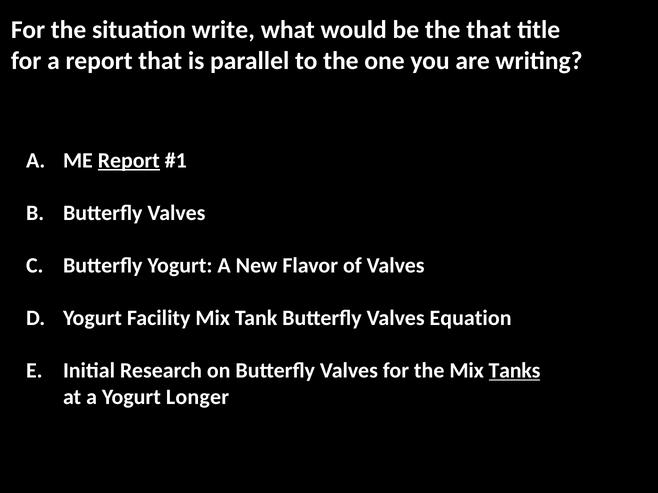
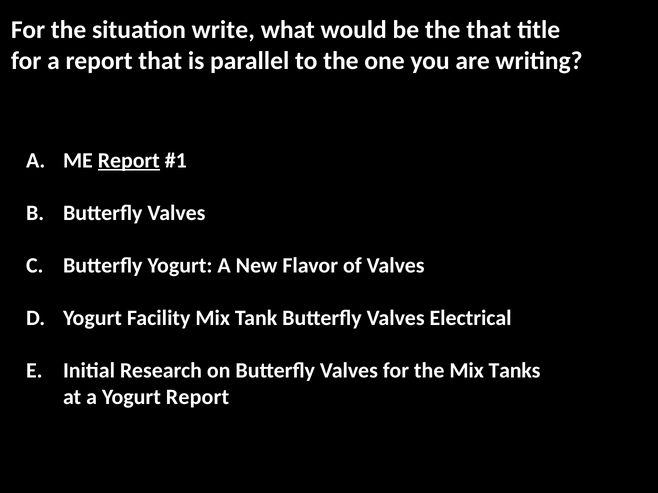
Equation: Equation -> Electrical (471, 318)
Tanks underline: present -> none (514, 371)
Yogurt Longer: Longer -> Report (198, 397)
